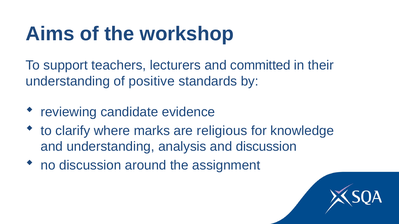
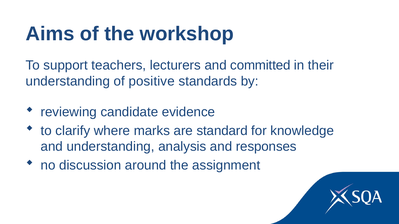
religious: religious -> standard (222, 131)
and discussion: discussion -> responses (266, 147)
